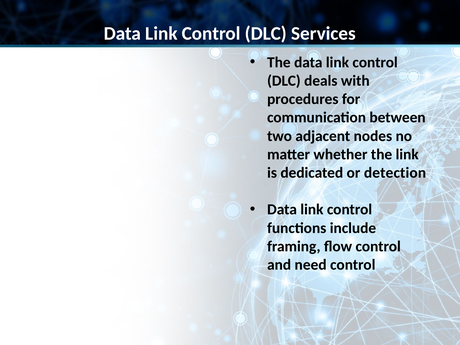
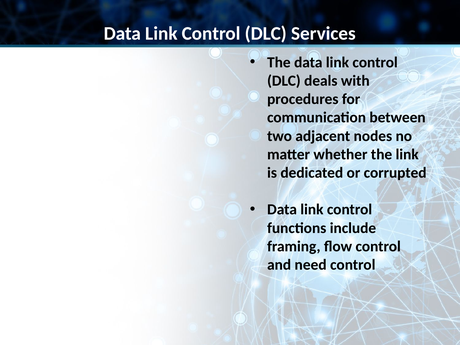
detection: detection -> corrupted (395, 173)
